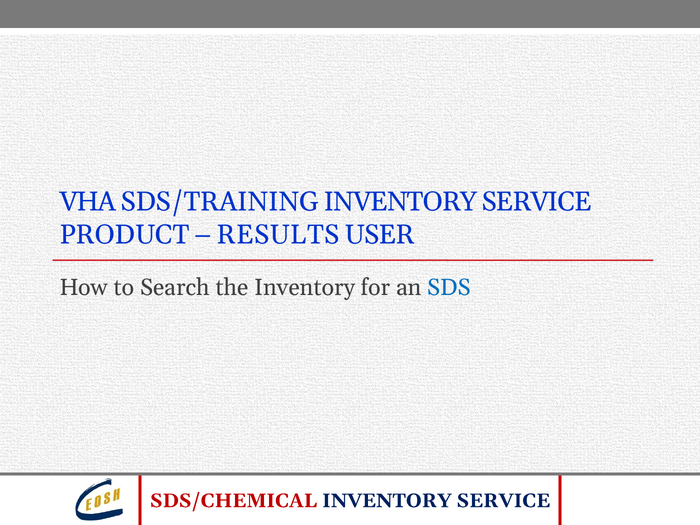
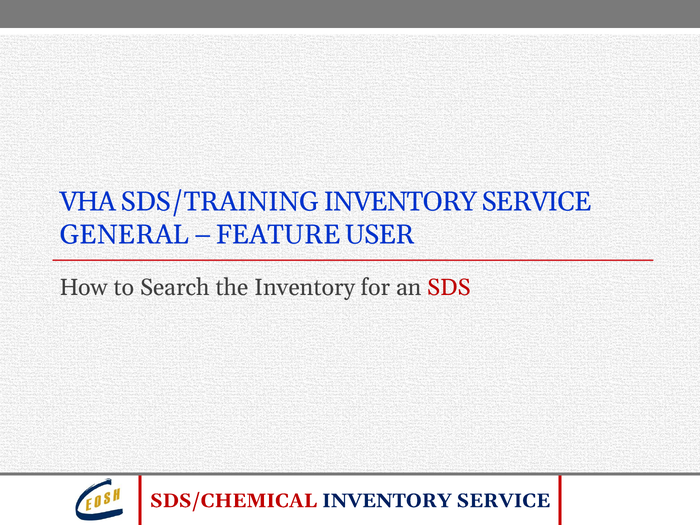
PRODUCT: PRODUCT -> GENERAL (124, 235)
RESULTS: RESULTS -> FEATURE (278, 235)
SDS colour: blue -> red (449, 287)
